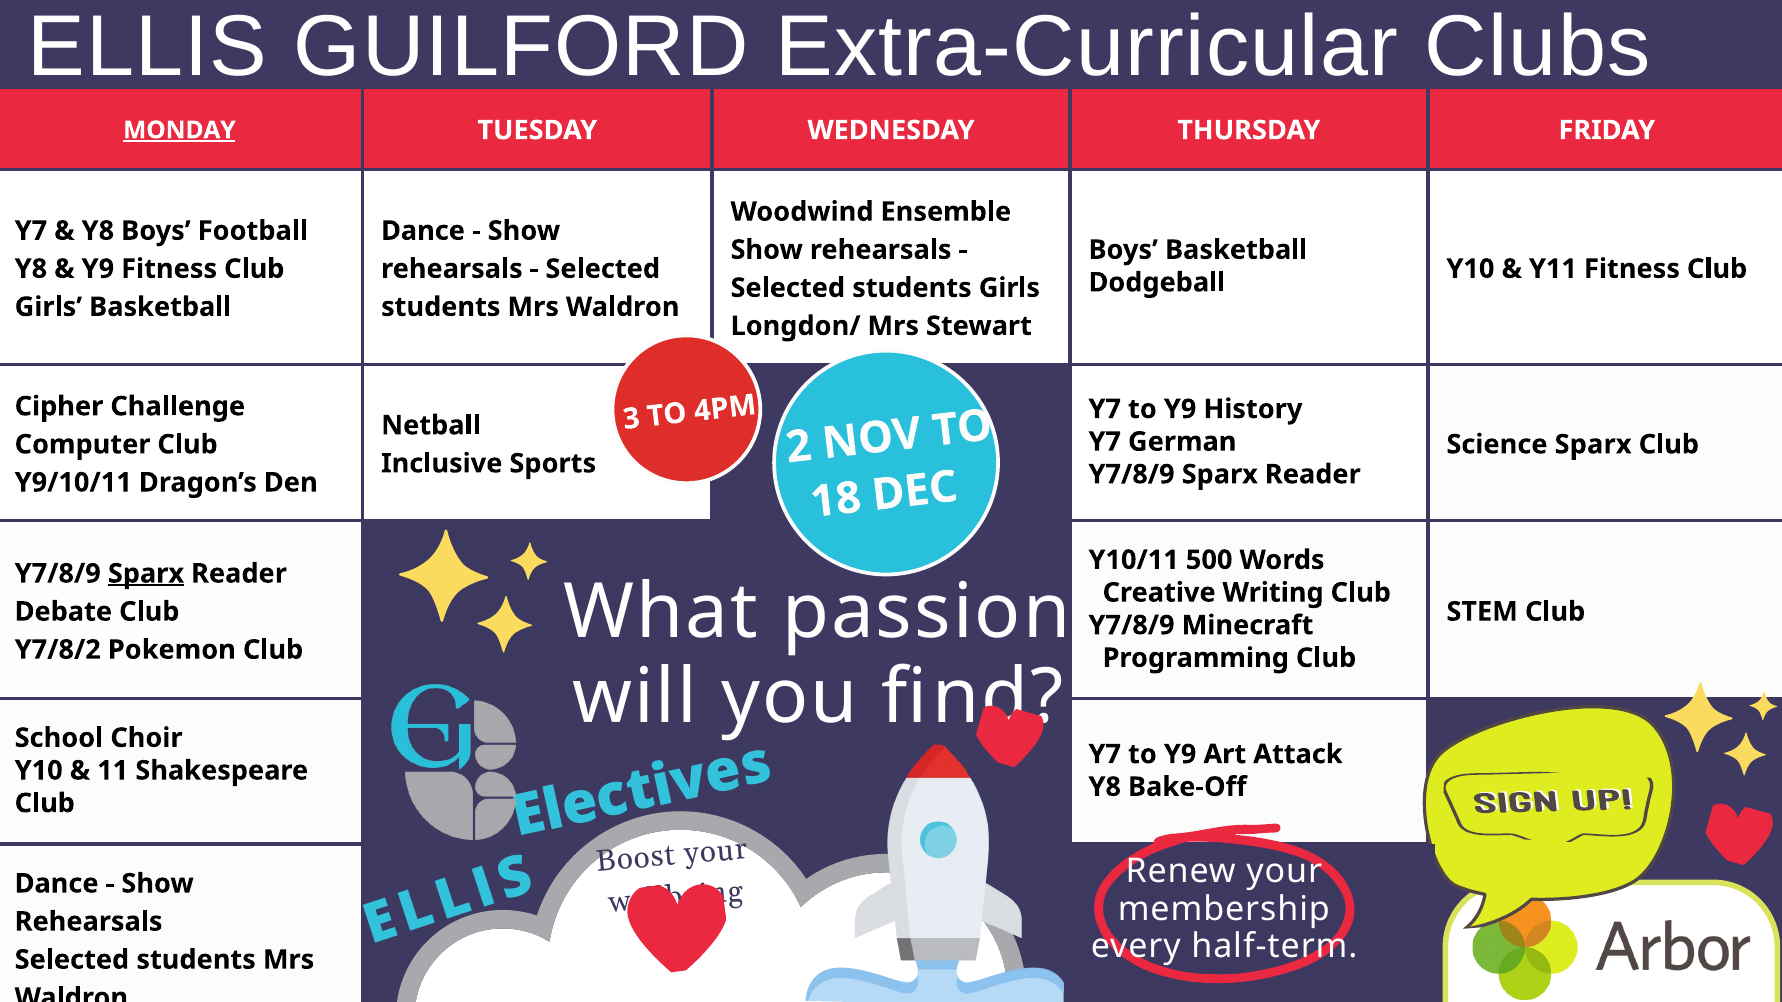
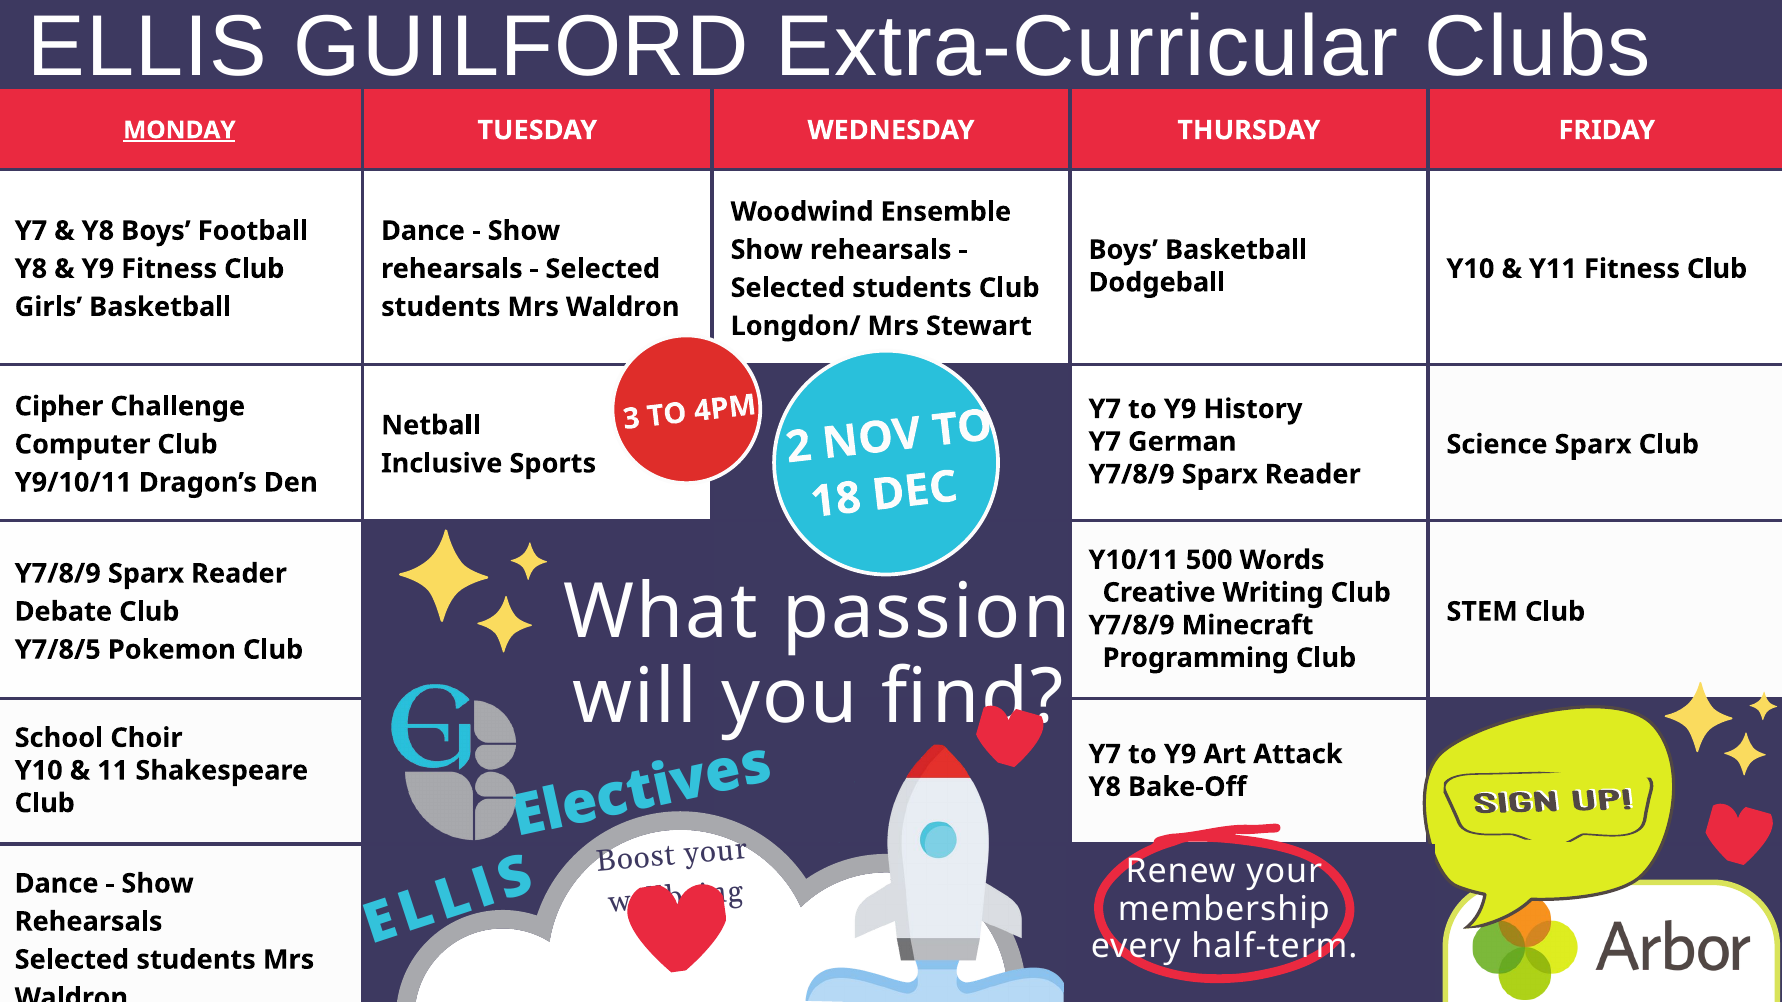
students Girls: Girls -> Club (1009, 288)
Sparx underline: present -> none (146, 574)
Y7/8/2: Y7/8/2 -> Y7/8/5 (58, 650)
